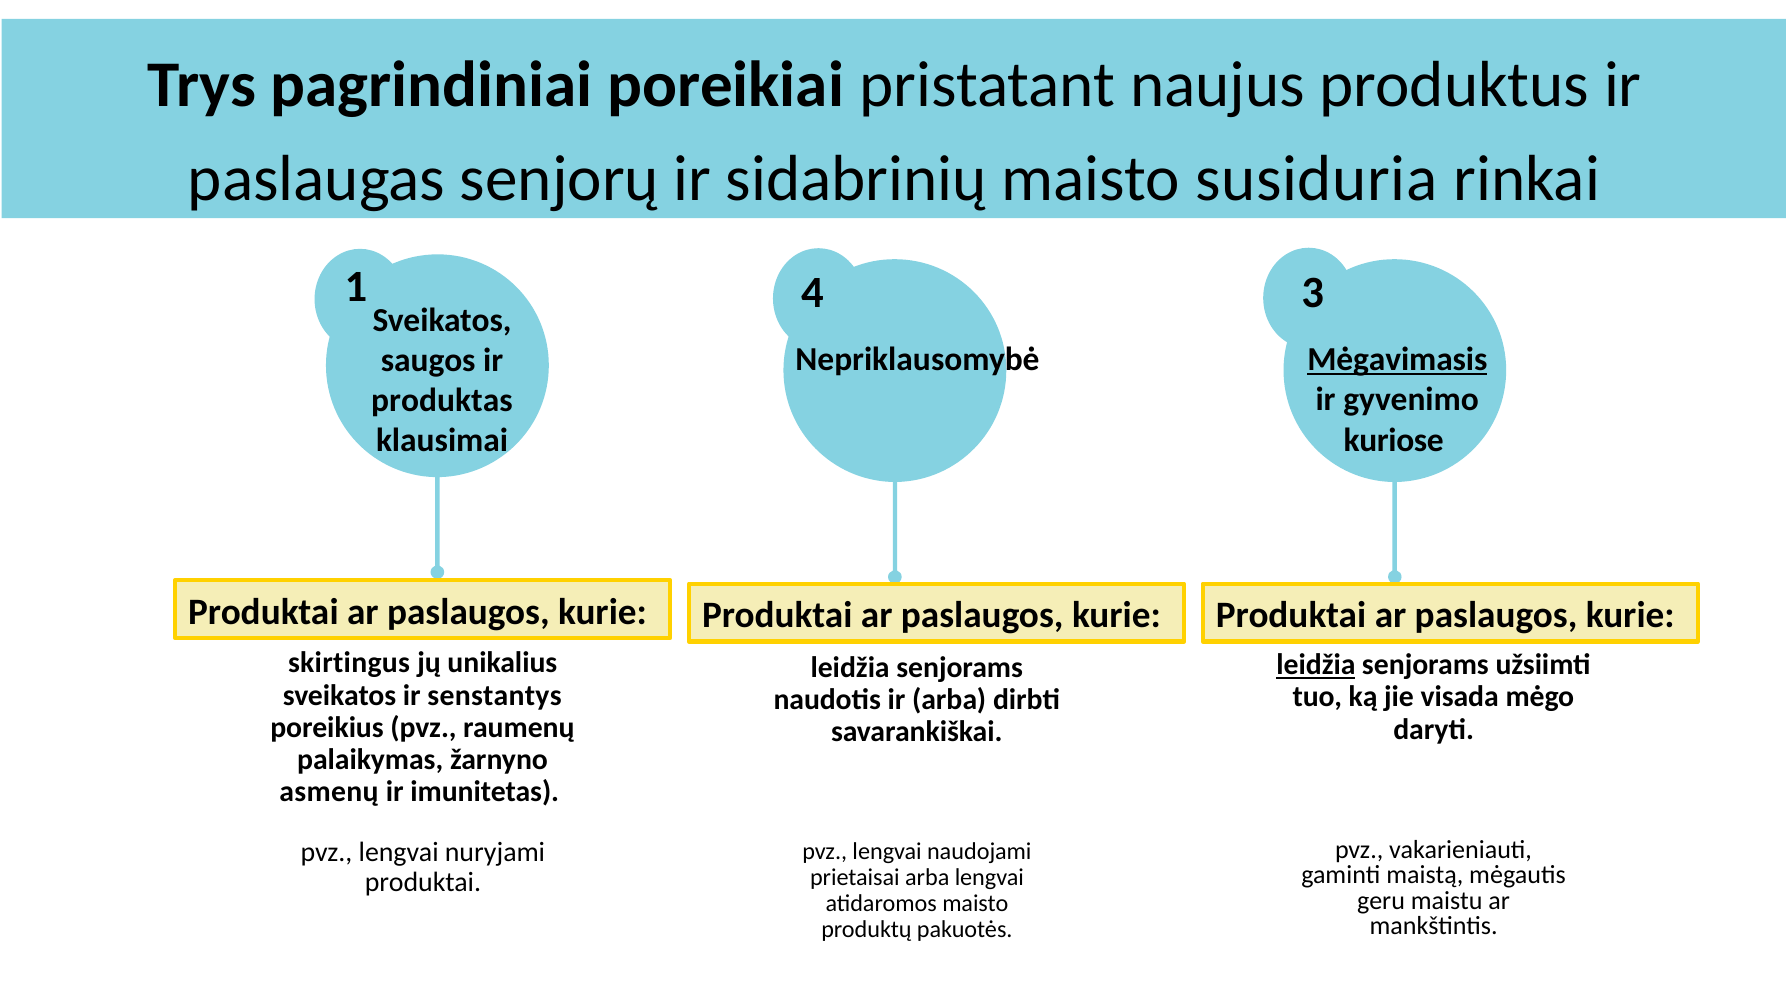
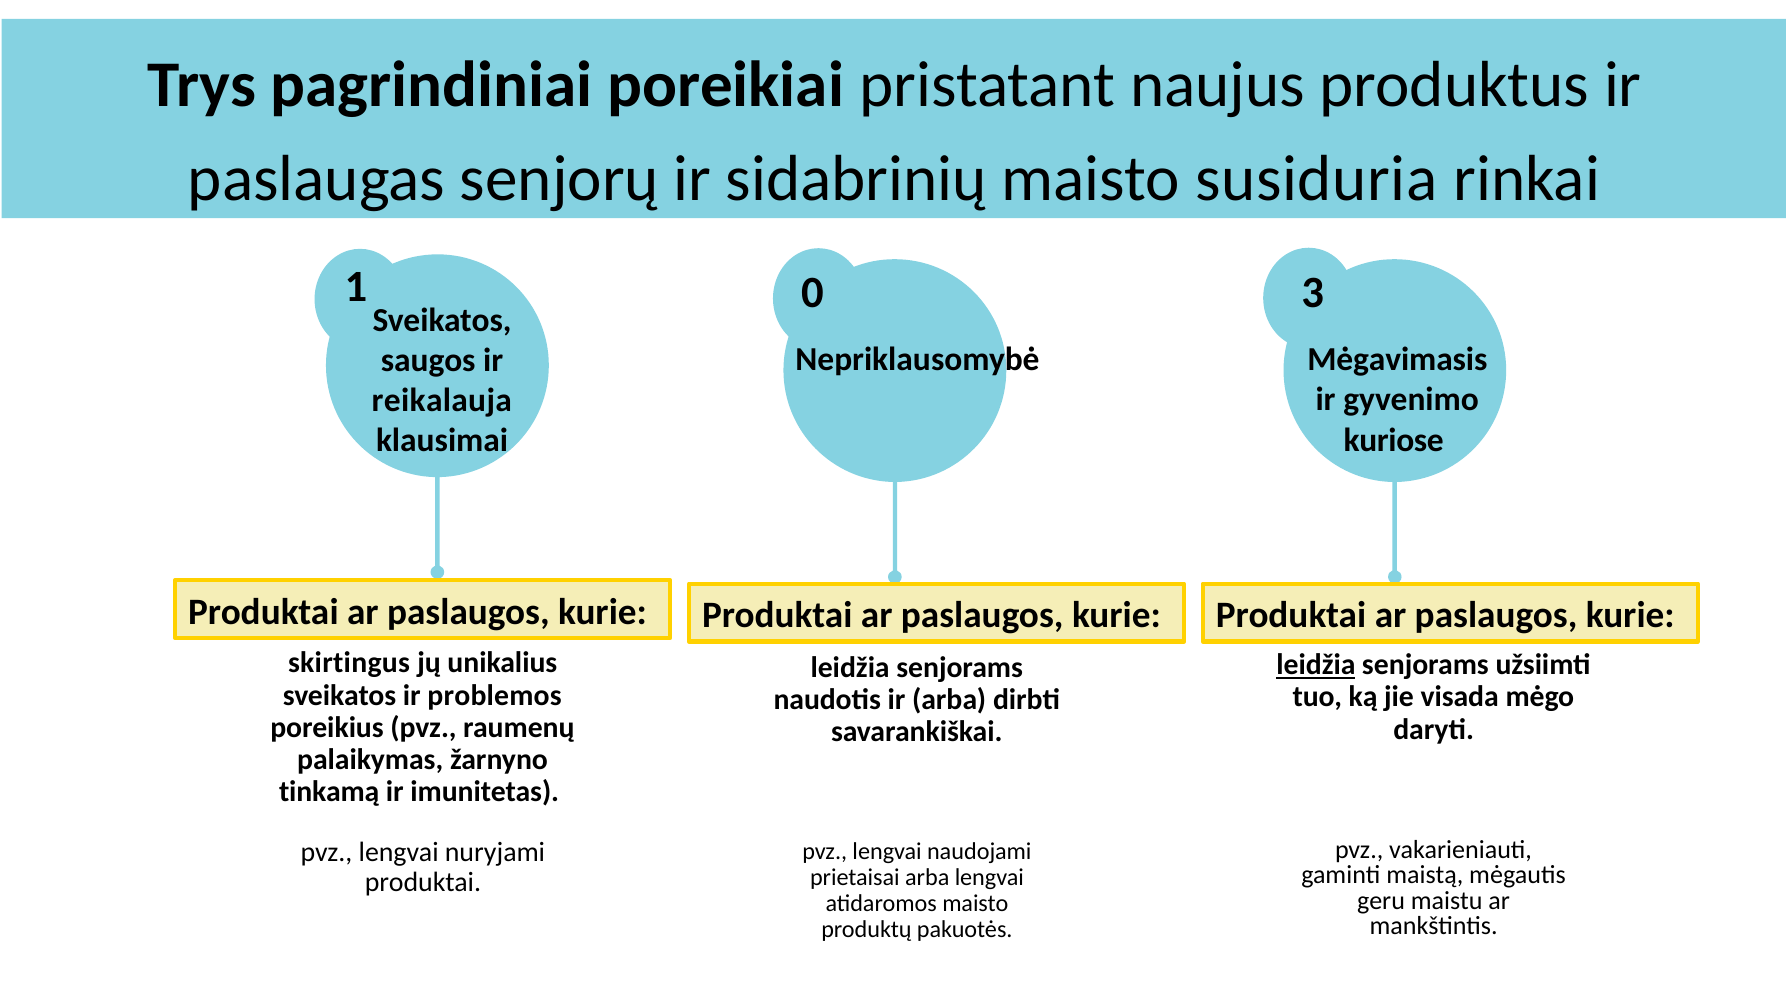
4: 4 -> 0 (812, 292)
Mėgavimasis underline: present -> none (1397, 359)
produktas: produktas -> reikalauja (442, 400)
senstantys: senstantys -> problemos (495, 695)
asmenų: asmenų -> tinkamą (329, 791)
